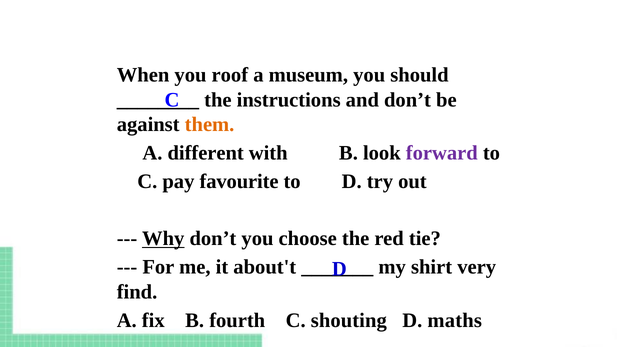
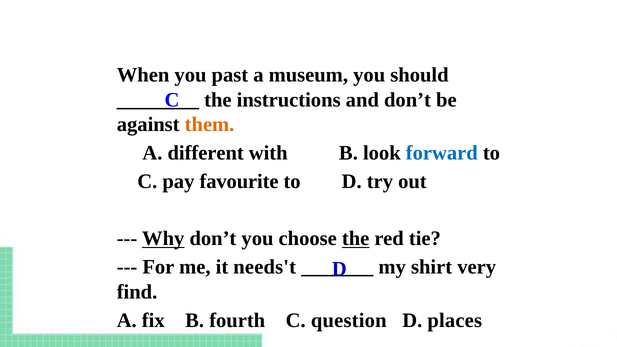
roof: roof -> past (230, 75)
forward colour: purple -> blue (442, 153)
the underline: none -> present (356, 239)
about't: about't -> needs't (265, 267)
shouting: shouting -> question (349, 320)
maths: maths -> places (455, 320)
